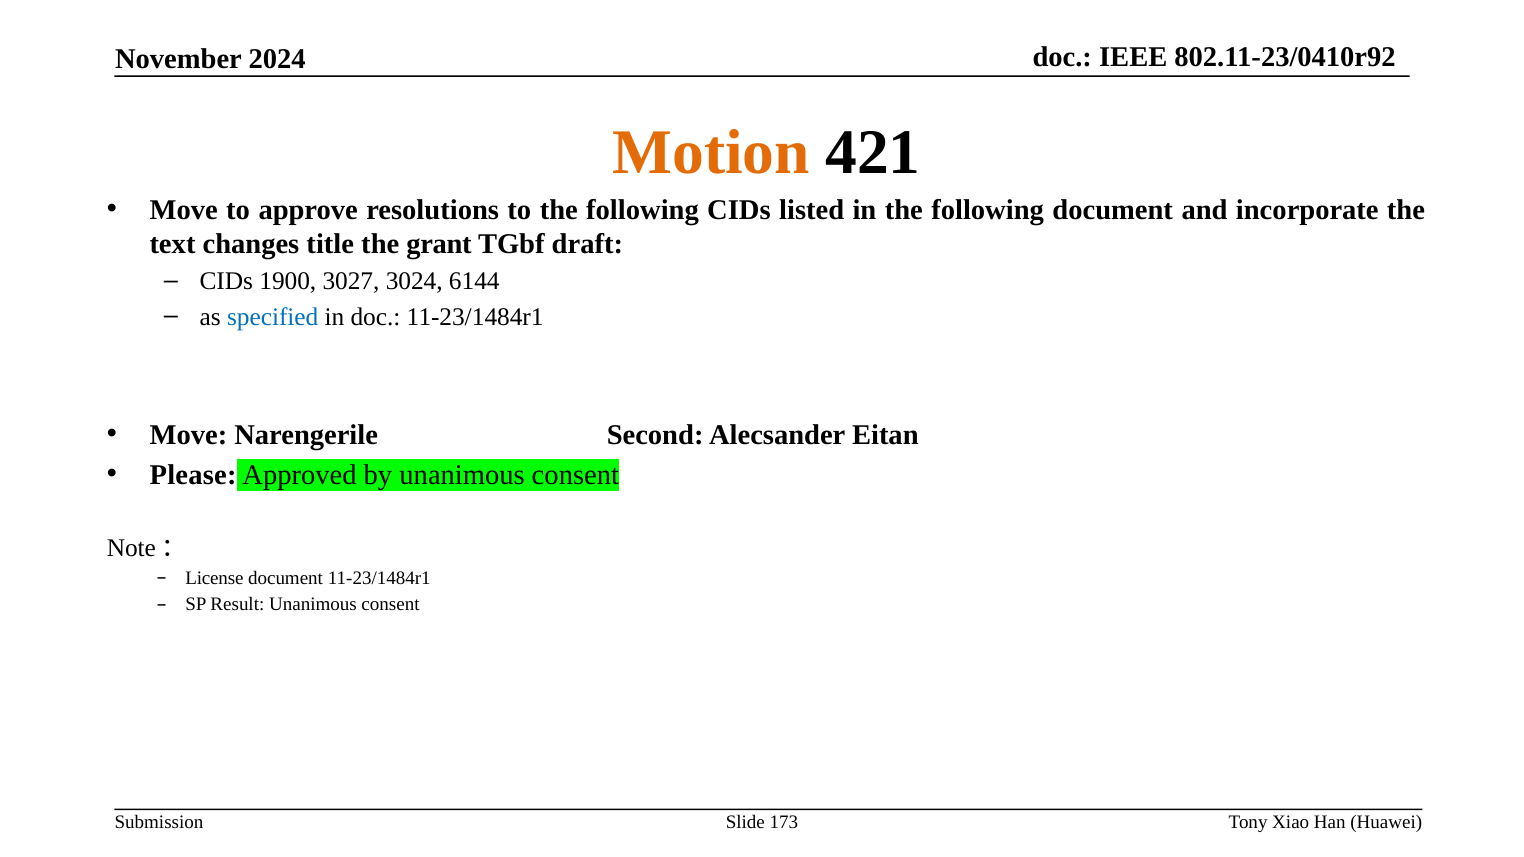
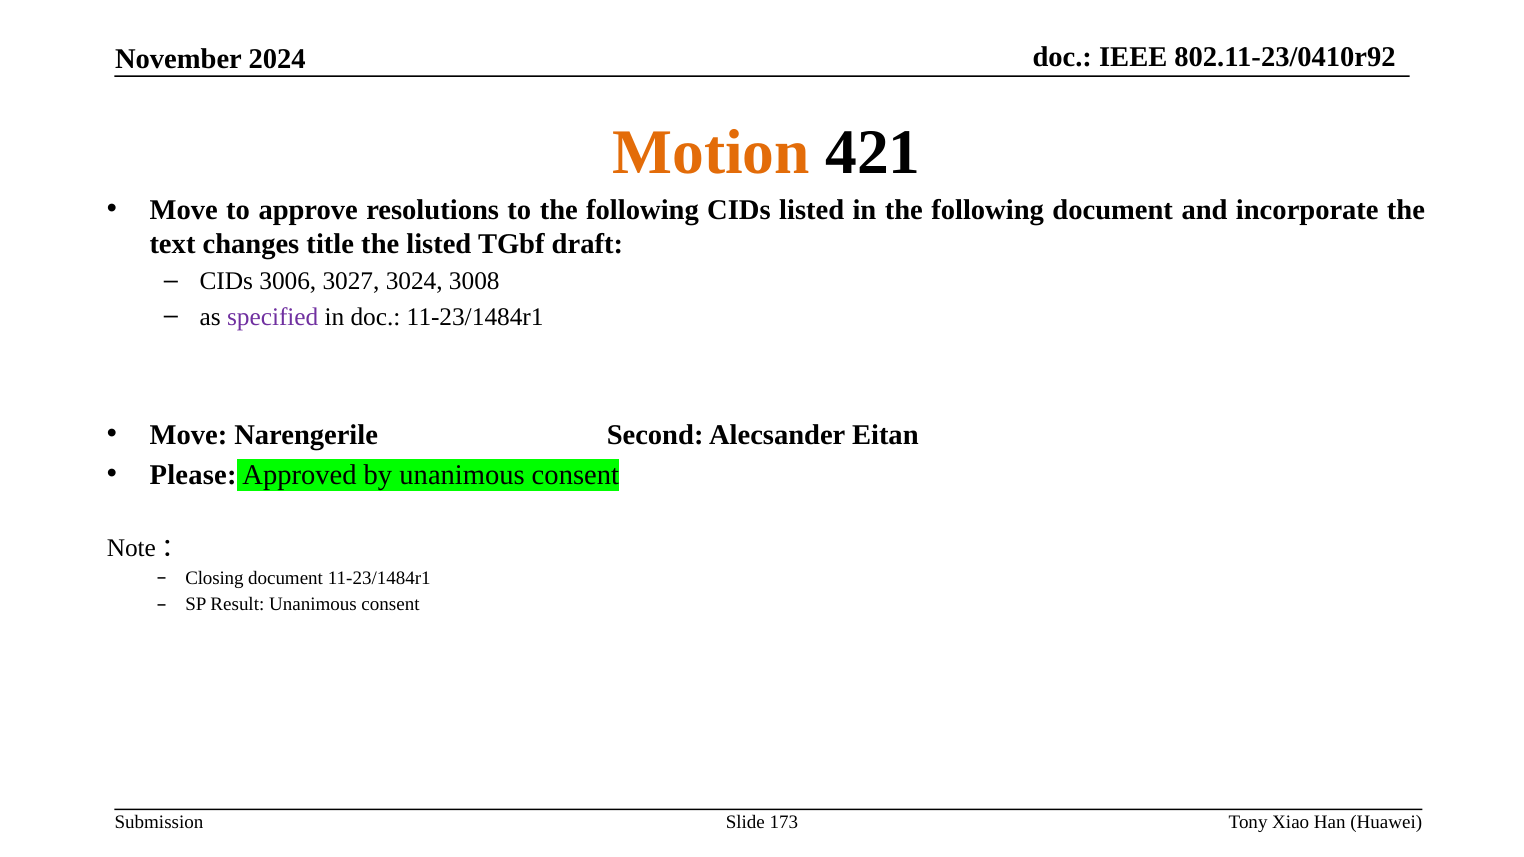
the grant: grant -> listed (439, 244)
1900: 1900 -> 3006 (288, 281)
6144: 6144 -> 3008 (474, 281)
specified colour: blue -> purple (273, 317)
License: License -> Closing (214, 578)
